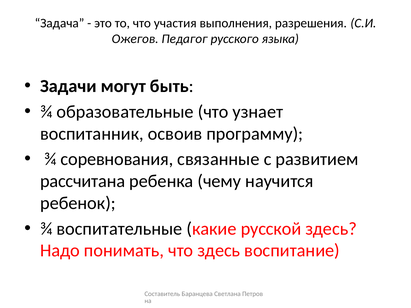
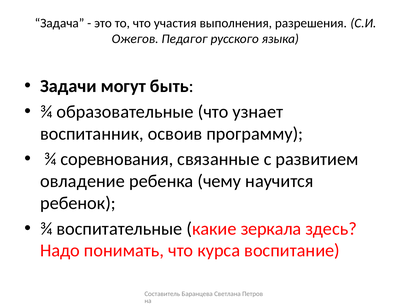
рассчитана: рассчитана -> овладение (83, 181)
русской: русской -> зеркала (271, 229)
что здесь: здесь -> курса (219, 251)
